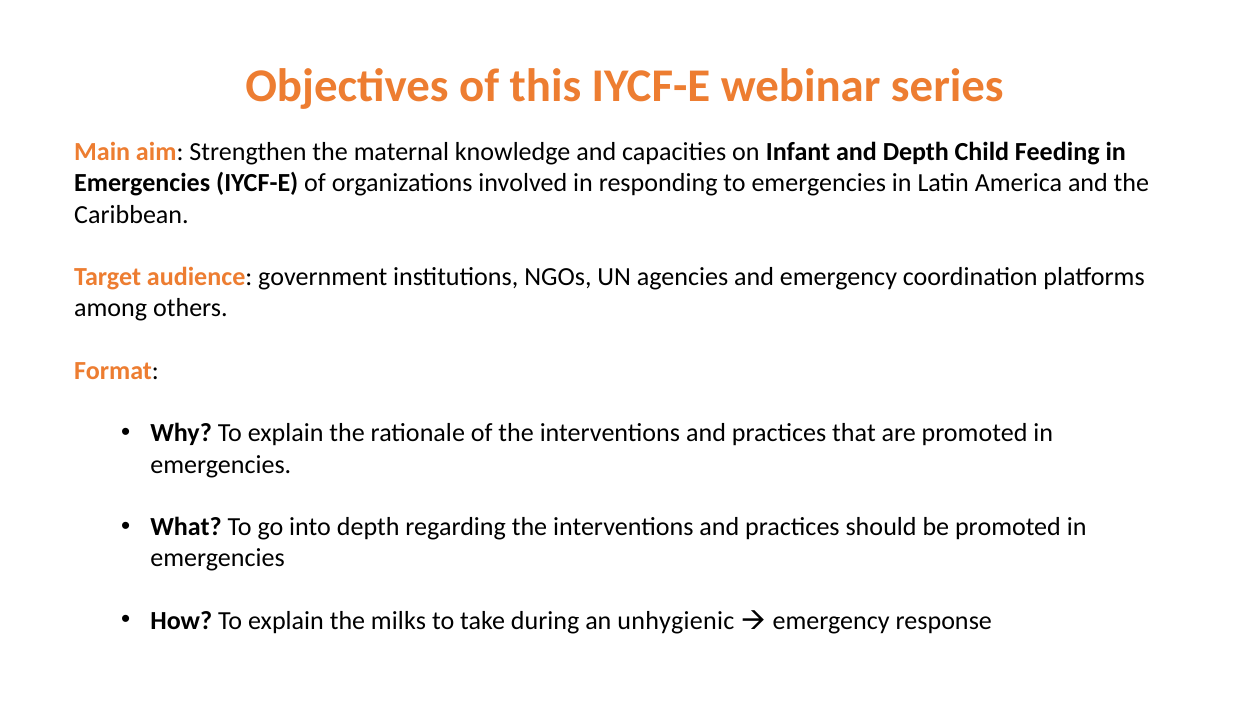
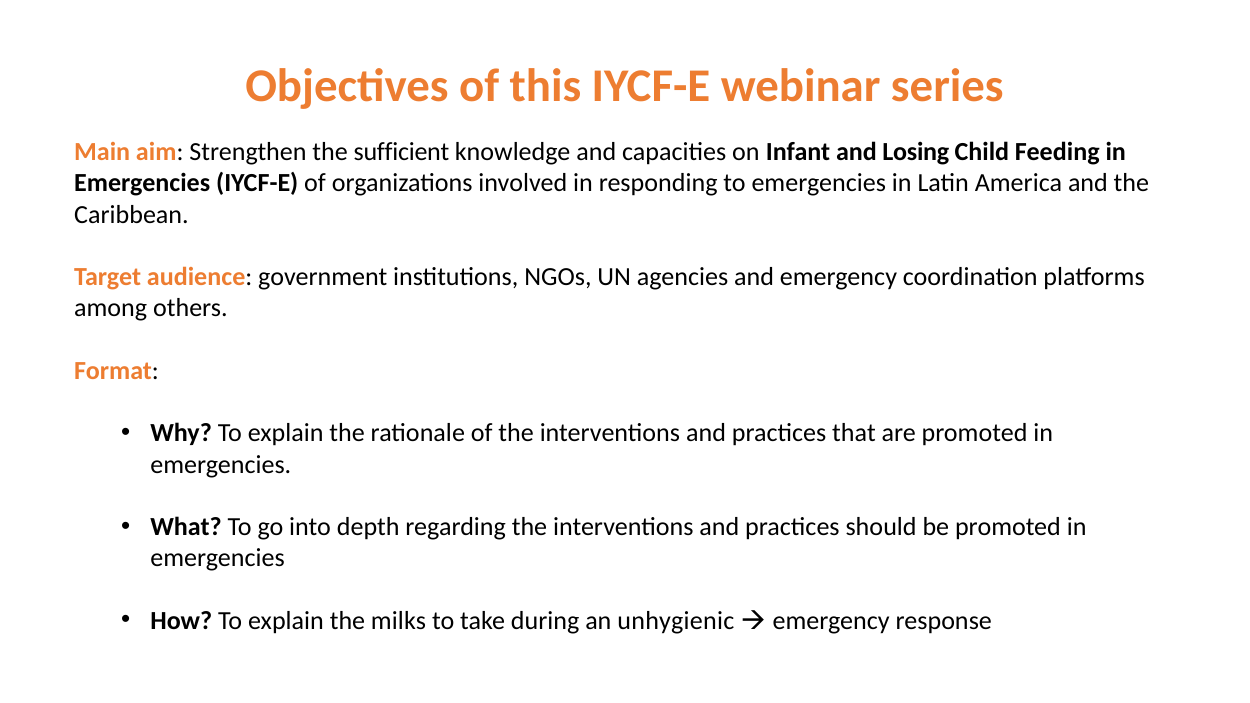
maternal: maternal -> sufficient (401, 152)
and Depth: Depth -> Losing (916, 152)
